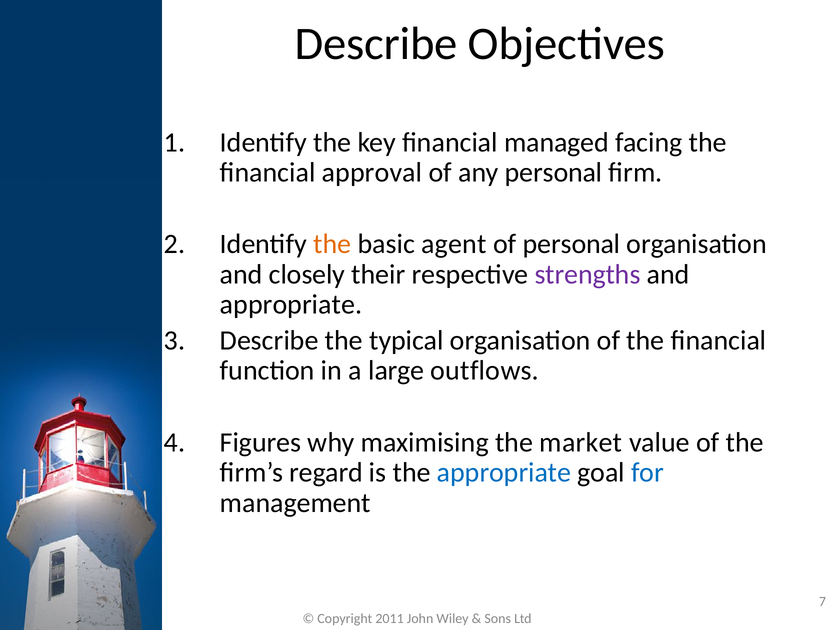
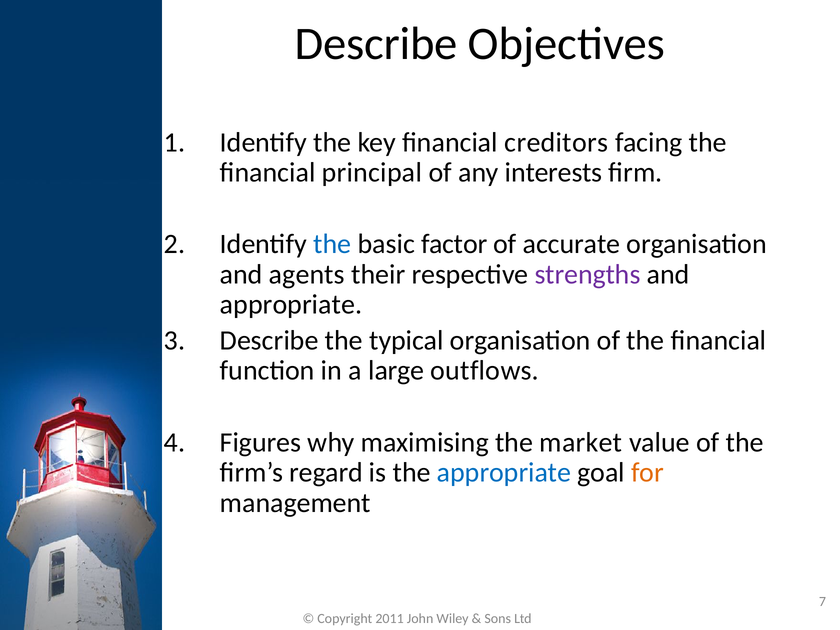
managed: managed -> creditors (556, 142)
approval: approval -> principal (372, 173)
any personal: personal -> interests (554, 173)
the colour: orange -> blue (332, 244)
agent: agent -> factor (454, 244)
of personal: personal -> accurate (572, 244)
closely: closely -> agents (307, 274)
for colour: blue -> orange (647, 473)
